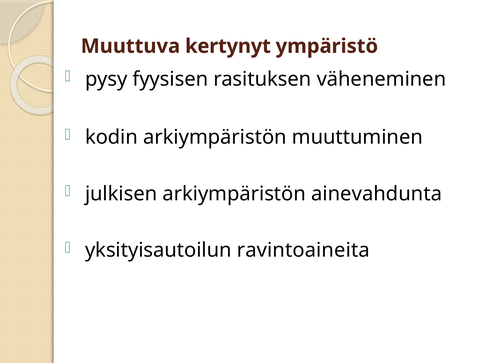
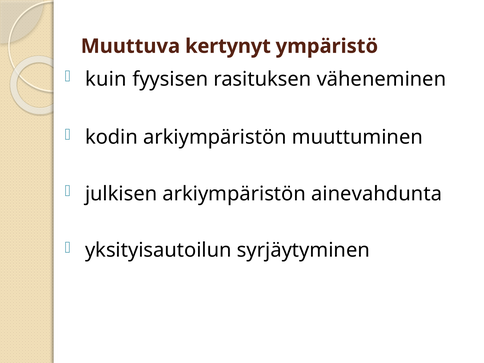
pysy: pysy -> kuin (106, 79)
ravintoaineita: ravintoaineita -> syrjäytyminen (303, 250)
